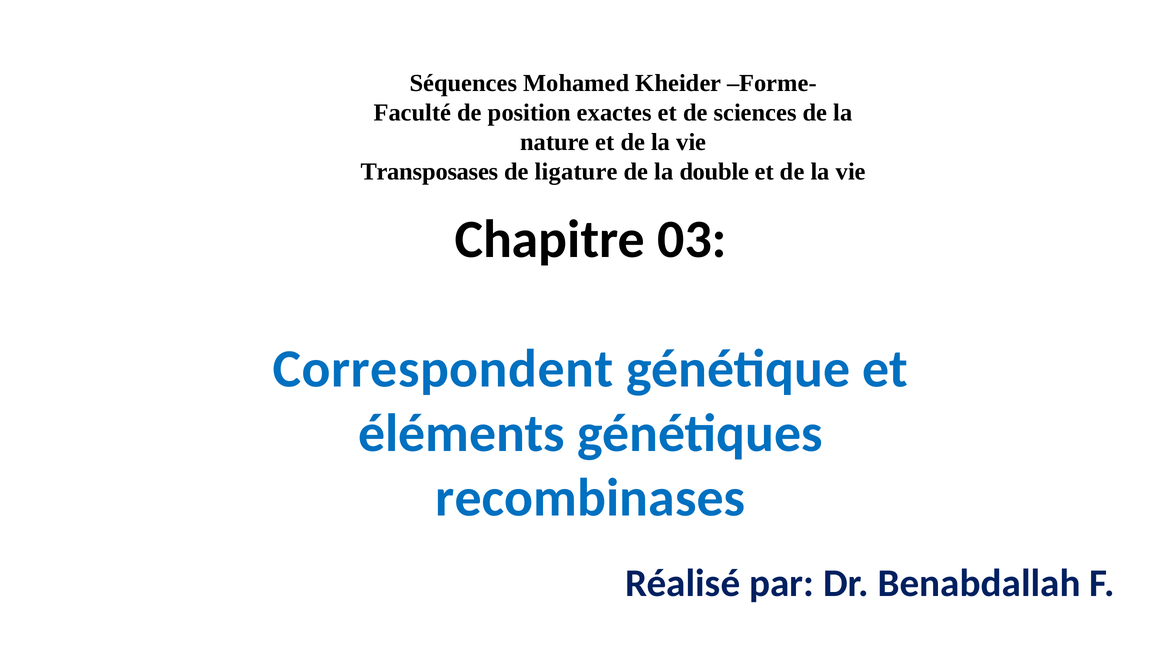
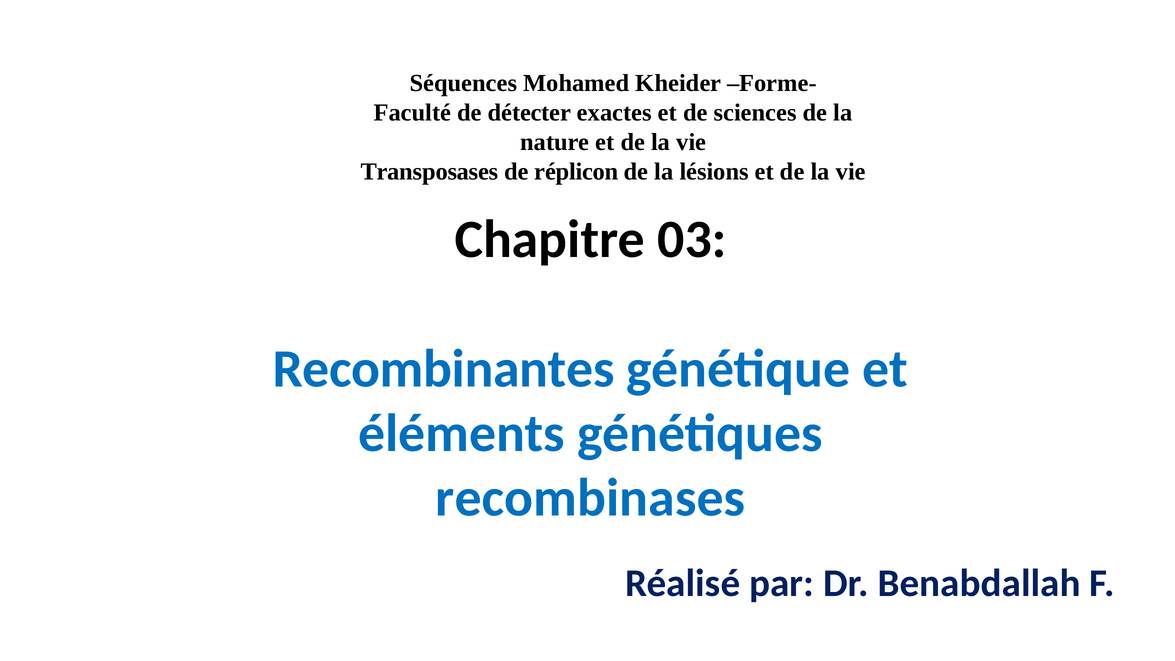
position: position -> détecter (529, 113)
ligature: ligature -> réplicon (576, 171)
double: double -> lésions (714, 171)
Correspondent: Correspondent -> Recombinantes (443, 369)
